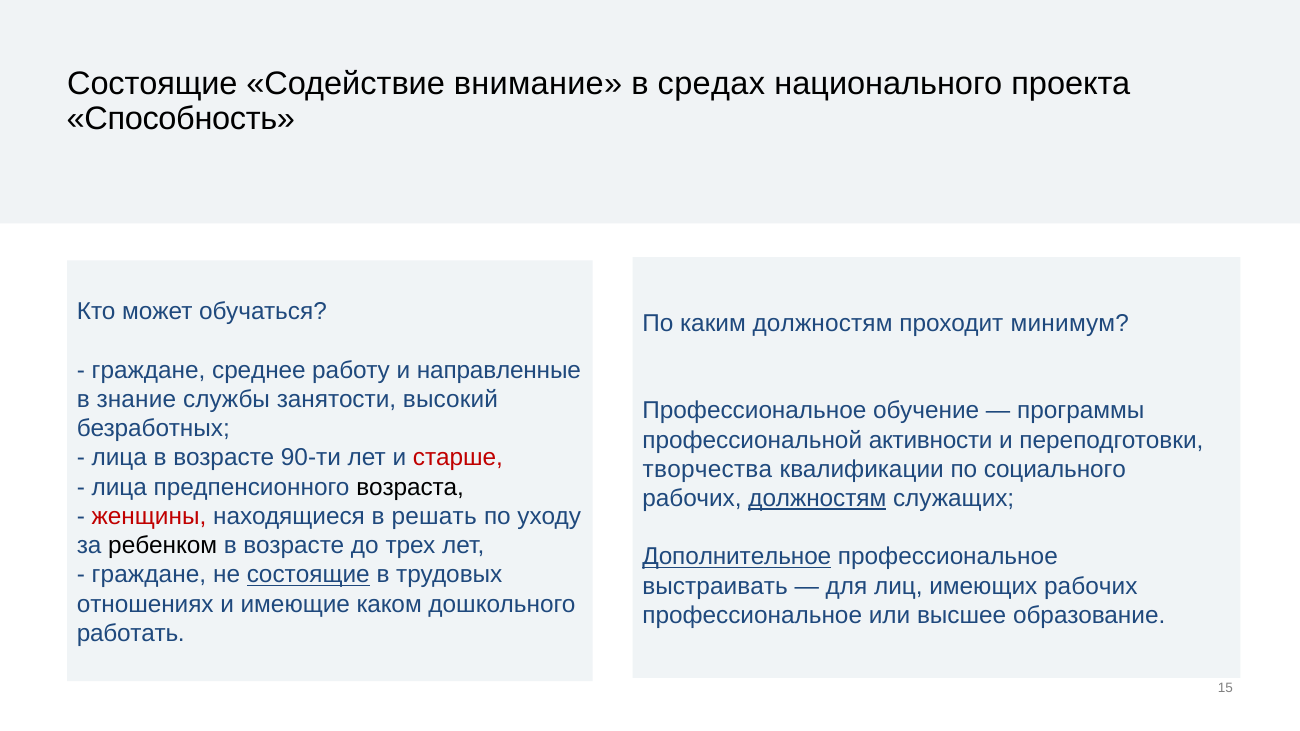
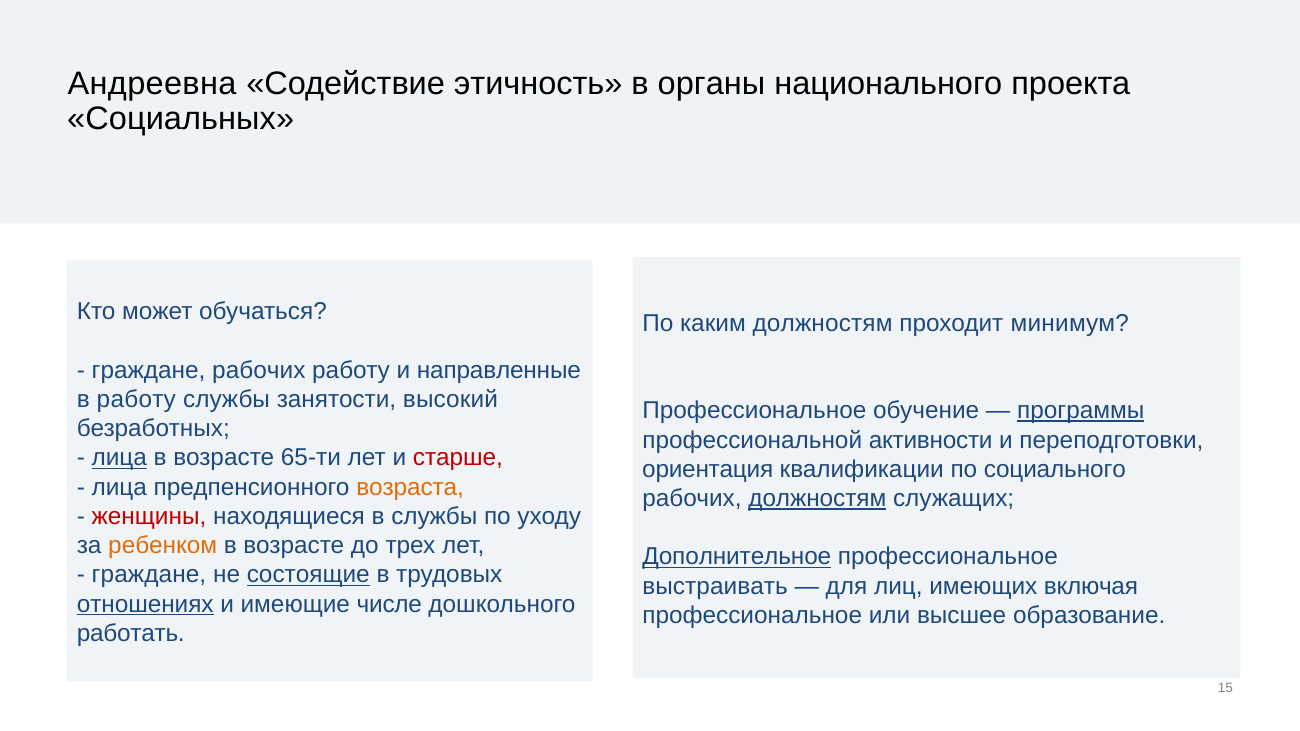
Состоящие: Состоящие -> Андреевна (152, 84)
внимание: внимание -> этичность (538, 84)
средах: средах -> органы (712, 84)
Способность: Способность -> Социальных (181, 119)
граждане среднее: среднее -> рабочих (259, 370)
в знание: знание -> работу (136, 399)
программы underline: none -> present (1081, 411)
лица underline: none -> present (119, 458)
90-ти: 90-ти -> 65-ти (311, 458)
творчества: творчества -> ориентация (708, 469)
возраста colour: black -> orange (410, 487)
в решать: решать -> службы (434, 516)
ребенком colour: black -> orange (163, 546)
имеющих рабочих: рабочих -> включая (1091, 586)
отношениях underline: none -> present (145, 604)
каком: каком -> числе (389, 604)
